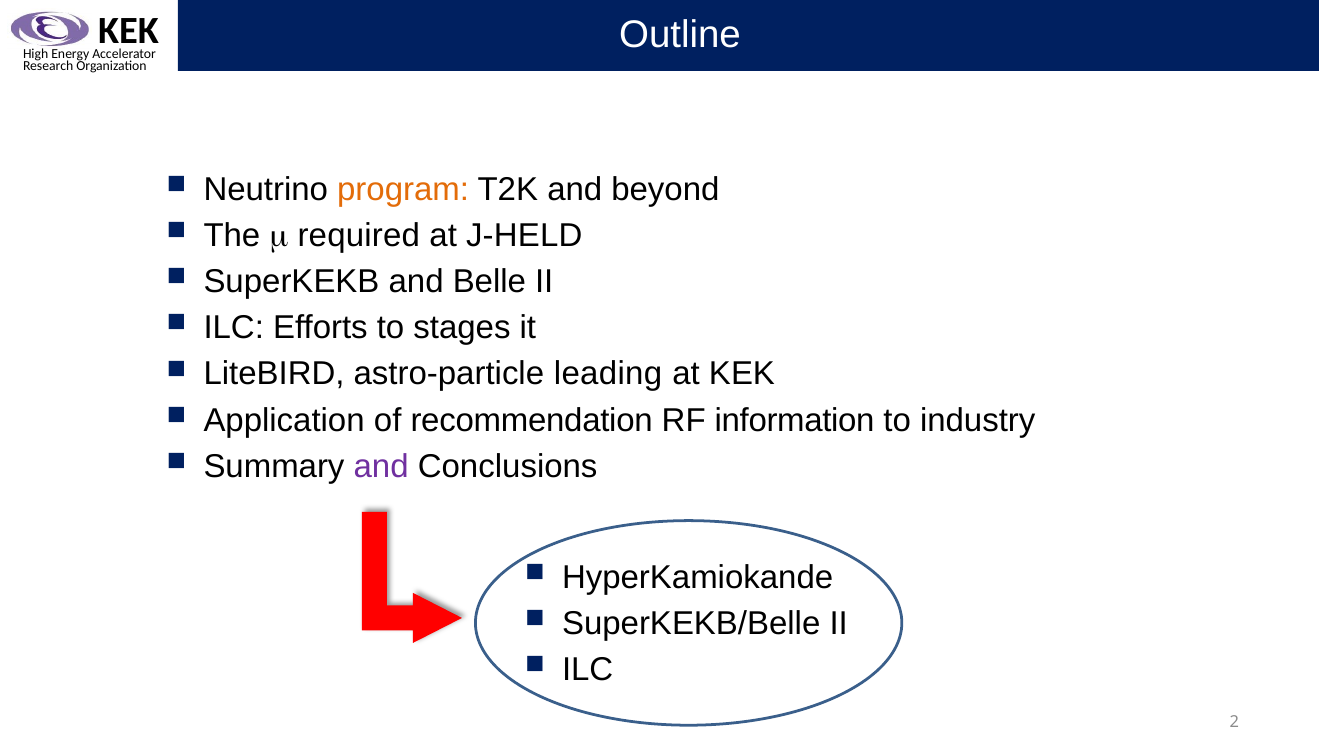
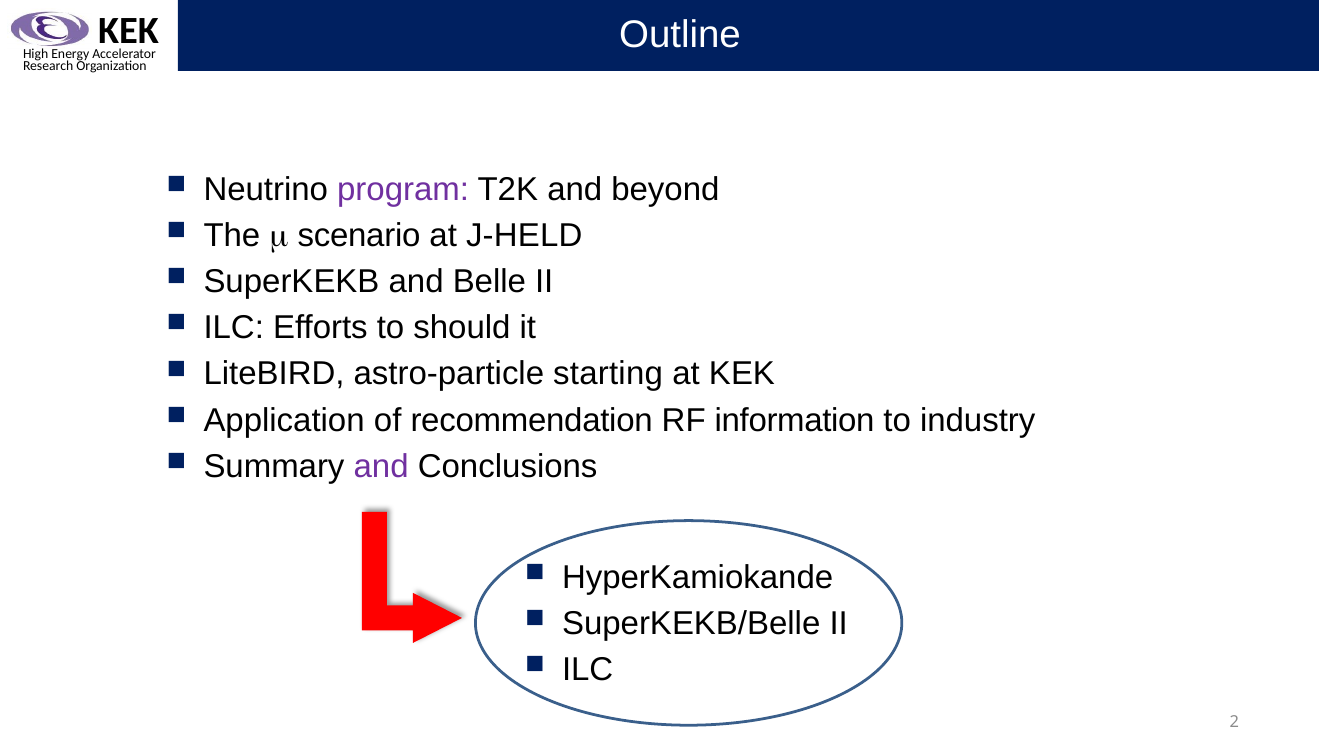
program colour: orange -> purple (403, 189)
required: required -> scenario (359, 236)
stages: stages -> should (462, 328)
leading: leading -> starting (608, 374)
